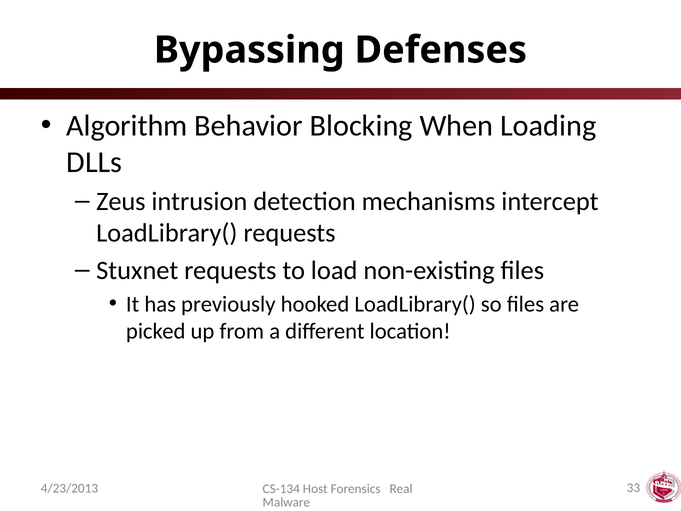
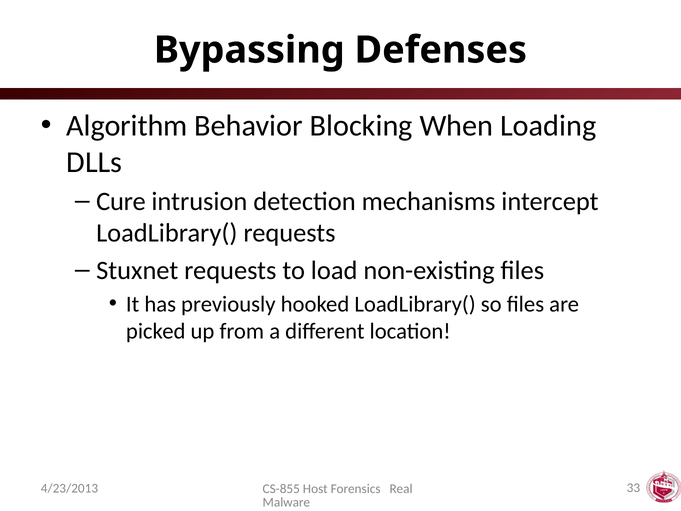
Zeus: Zeus -> Cure (121, 201)
CS-134: CS-134 -> CS-855 (281, 489)
